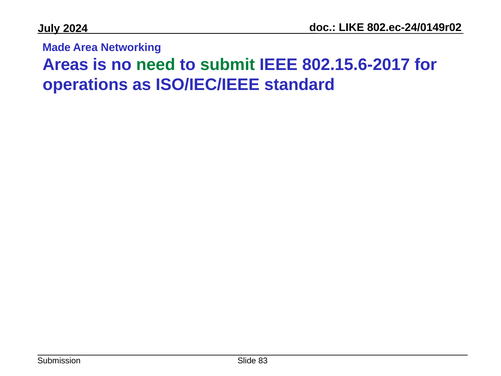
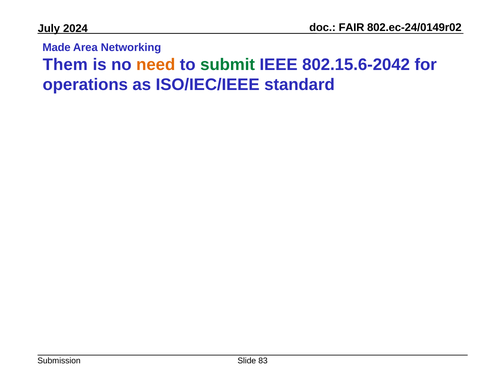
LIKE: LIKE -> FAIR (352, 27)
Areas: Areas -> Them (65, 65)
need colour: green -> orange (156, 65)
802.15.6-2017: 802.15.6-2017 -> 802.15.6-2042 (356, 65)
